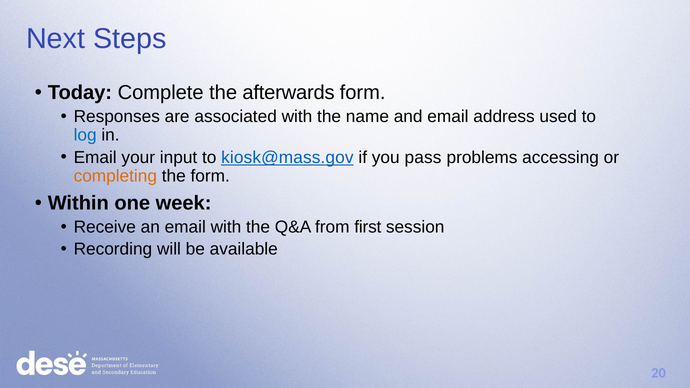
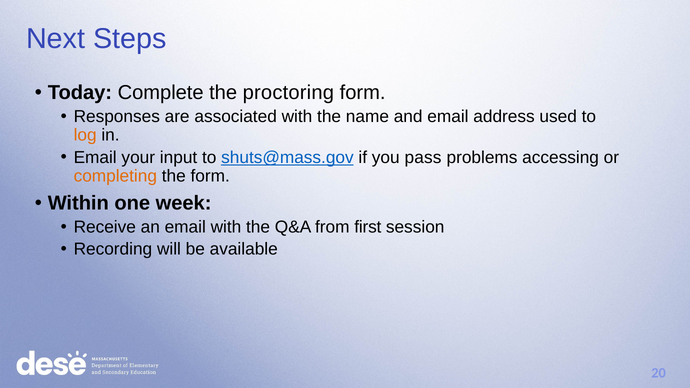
afterwards: afterwards -> proctoring (288, 93)
log colour: blue -> orange (85, 135)
kiosk@mass.gov: kiosk@mass.gov -> shuts@mass.gov (287, 157)
